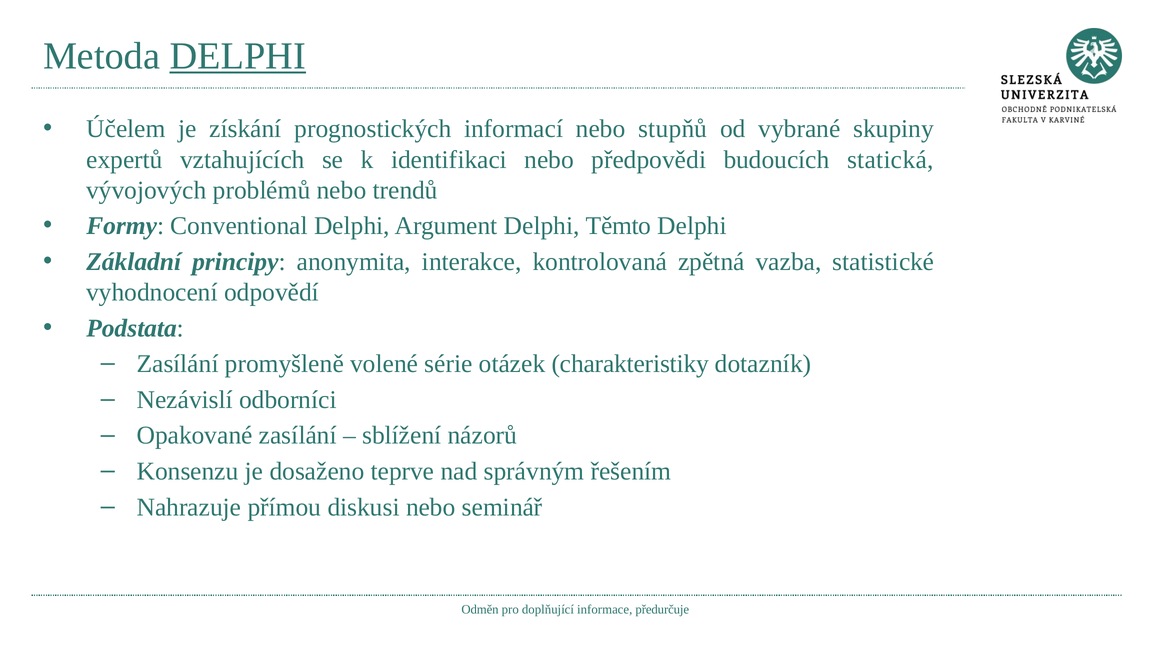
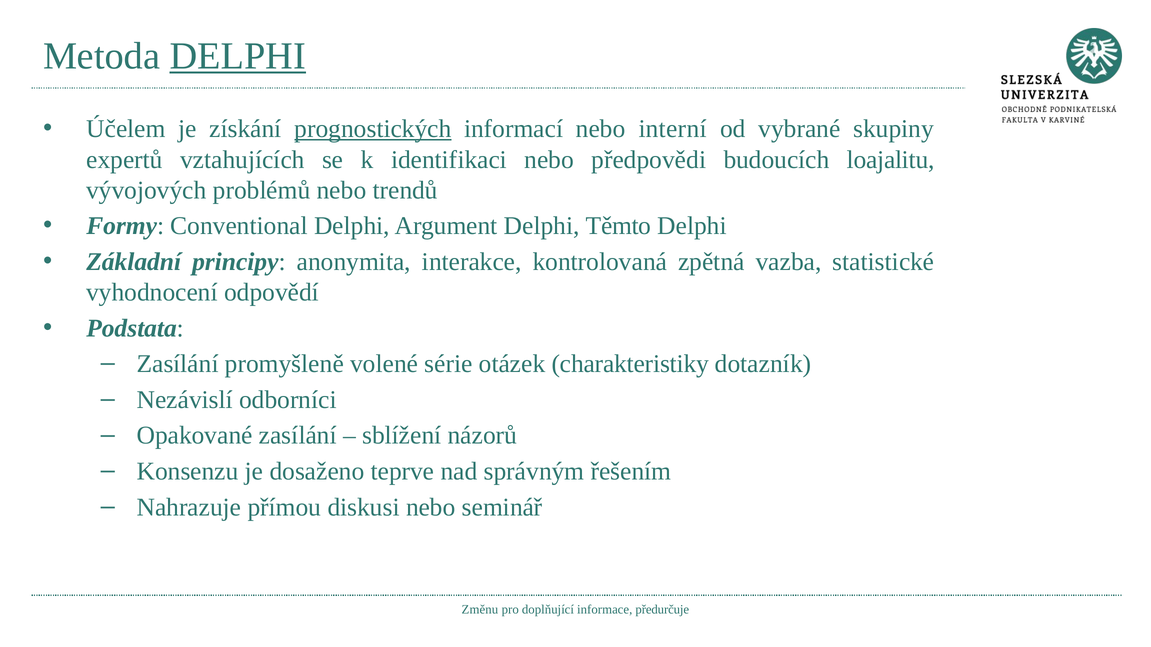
prognostických underline: none -> present (373, 129)
stupňů: stupňů -> interní (673, 129)
statická: statická -> loajalitu (891, 160)
Odměn: Odměn -> Změnu (480, 610)
